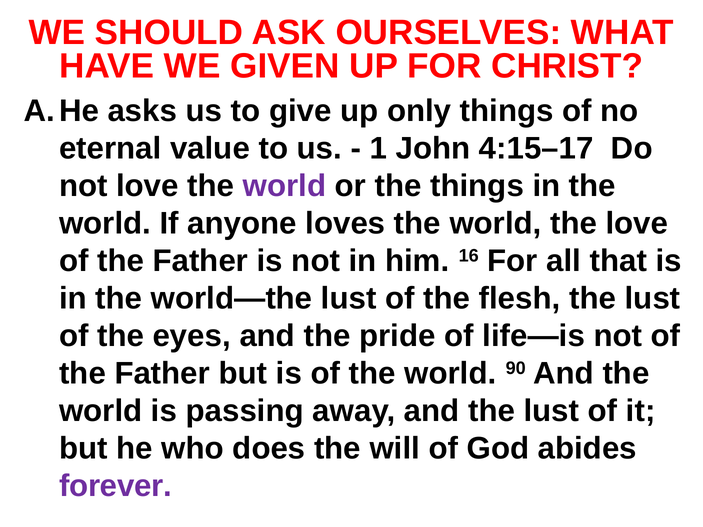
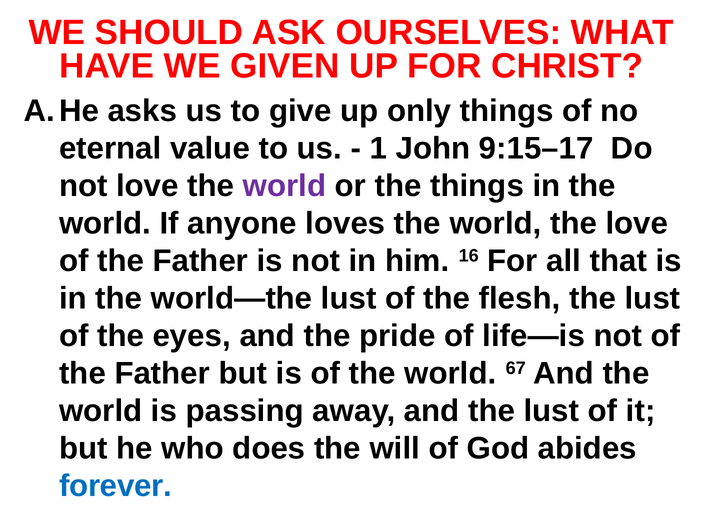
4:15–17: 4:15–17 -> 9:15–17 (536, 148)
90: 90 -> 67 (516, 369)
forever colour: purple -> blue (116, 486)
